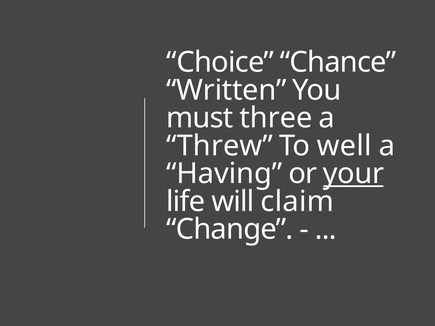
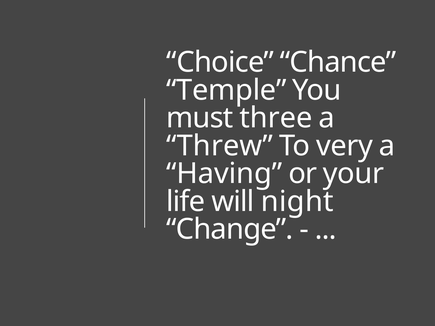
Written: Written -> Temple (226, 90)
well: well -> very (345, 146)
your underline: present -> none (353, 174)
claim: claim -> night (297, 202)
